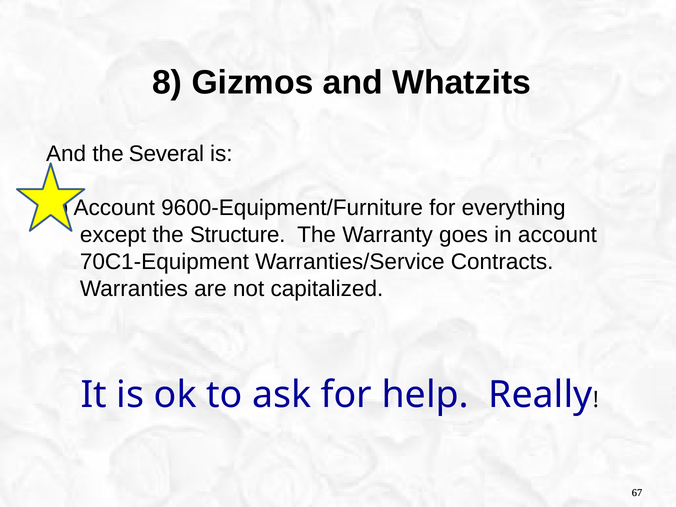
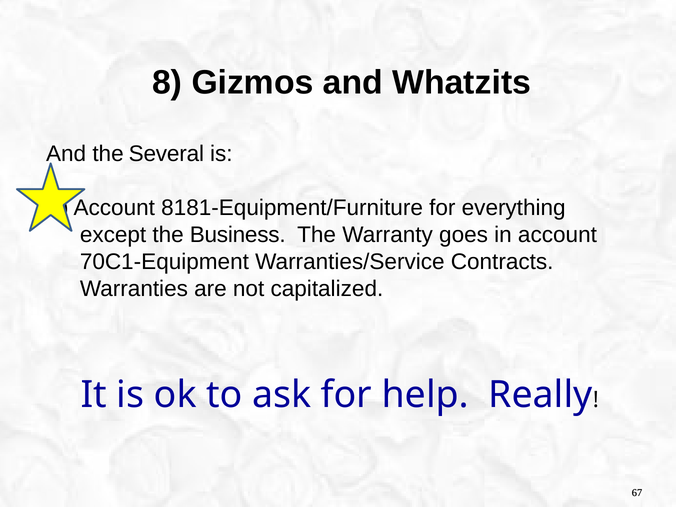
9600-Equipment/Furniture: 9600-Equipment/Furniture -> 8181-Equipment/Furniture (292, 208)
Structure: Structure -> Business (238, 235)
